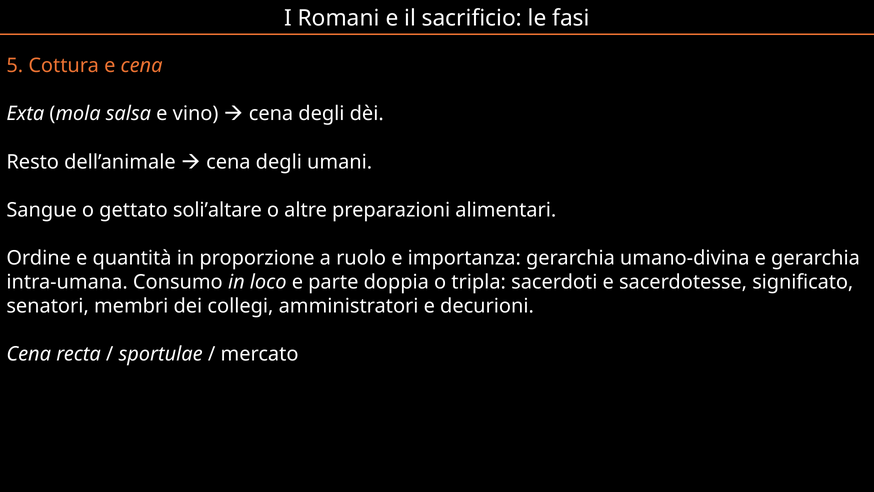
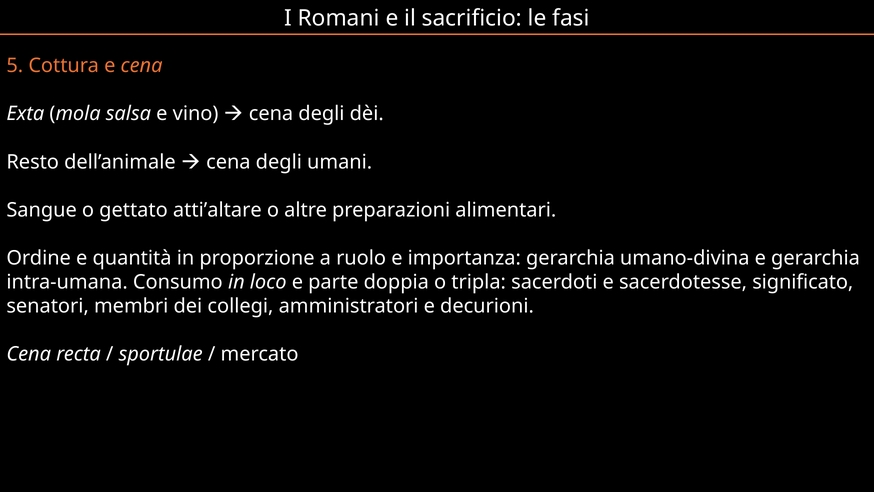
soli’altare: soli’altare -> atti’altare (217, 210)
